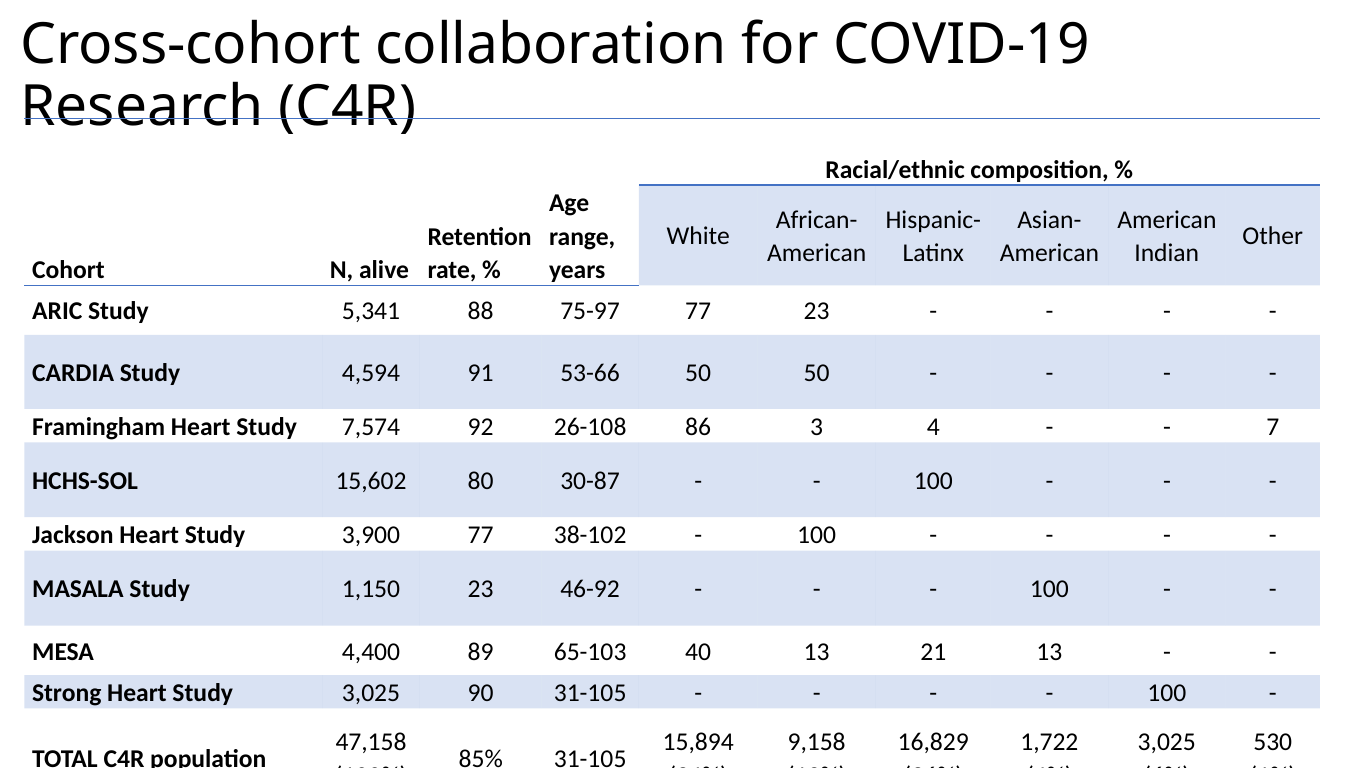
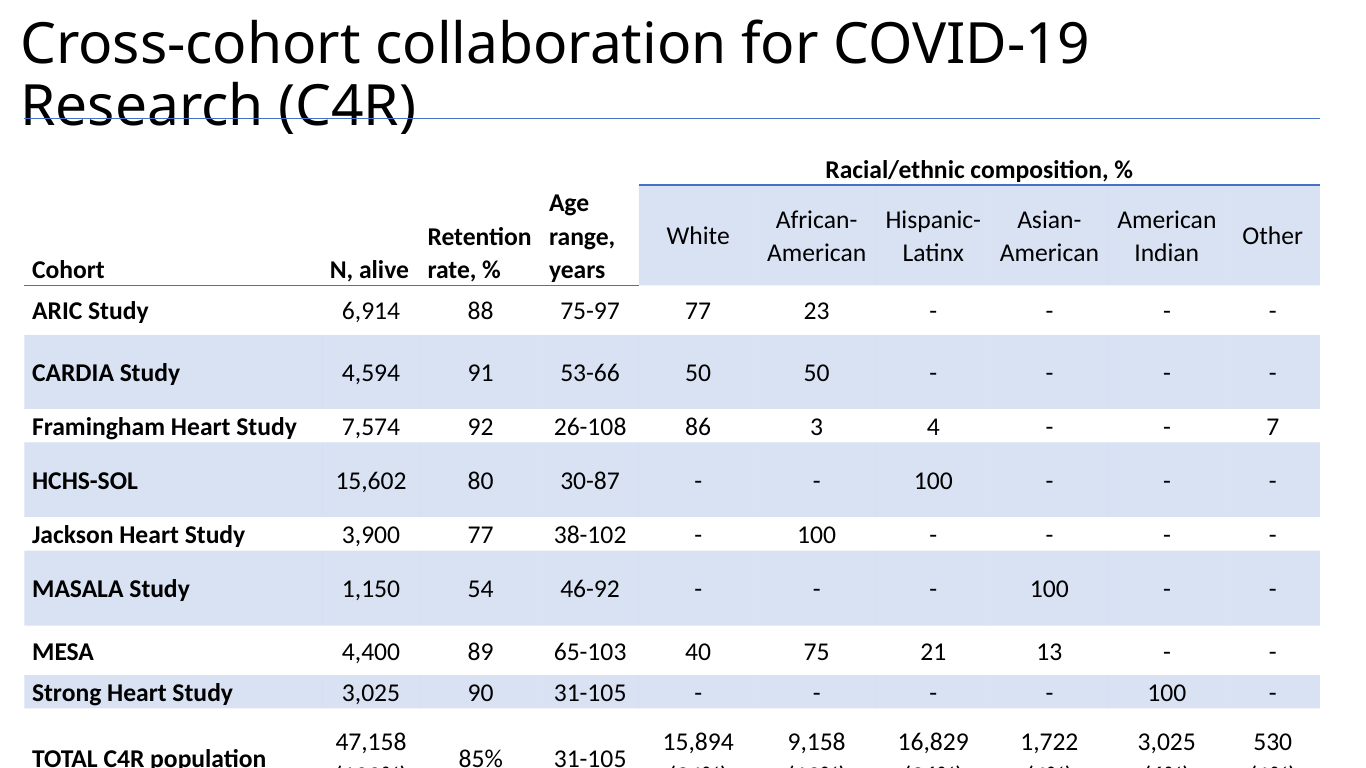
5,341: 5,341 -> 6,914 (371, 312)
1,150 23: 23 -> 54 (481, 590)
40 13: 13 -> 75 (817, 652)
